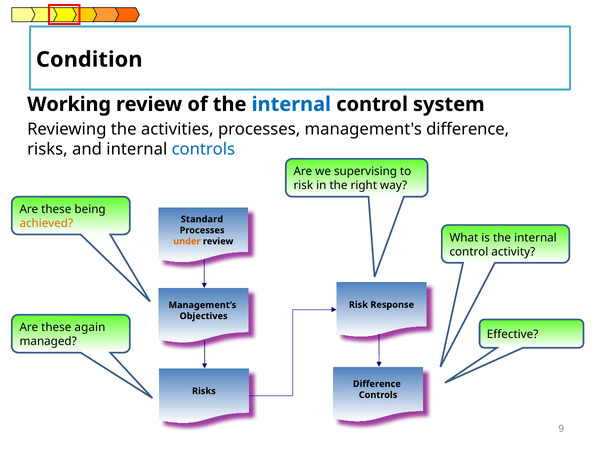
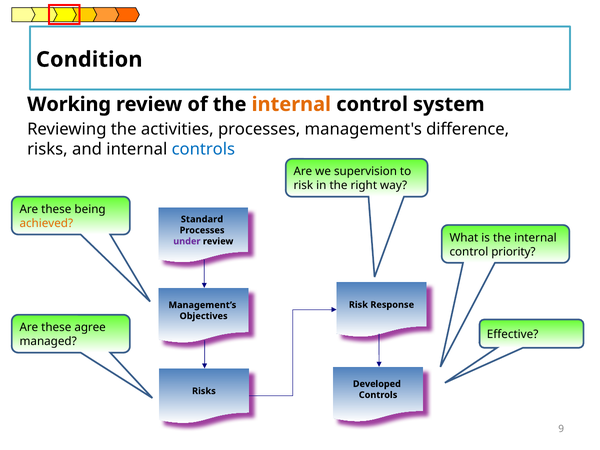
internal colour: blue -> orange (291, 104)
supervising: supervising -> supervision (366, 172)
under colour: orange -> purple (187, 241)
activity: activity -> priority (513, 252)
again: again -> agree (90, 327)
Difference: Difference -> Developed (377, 384)
